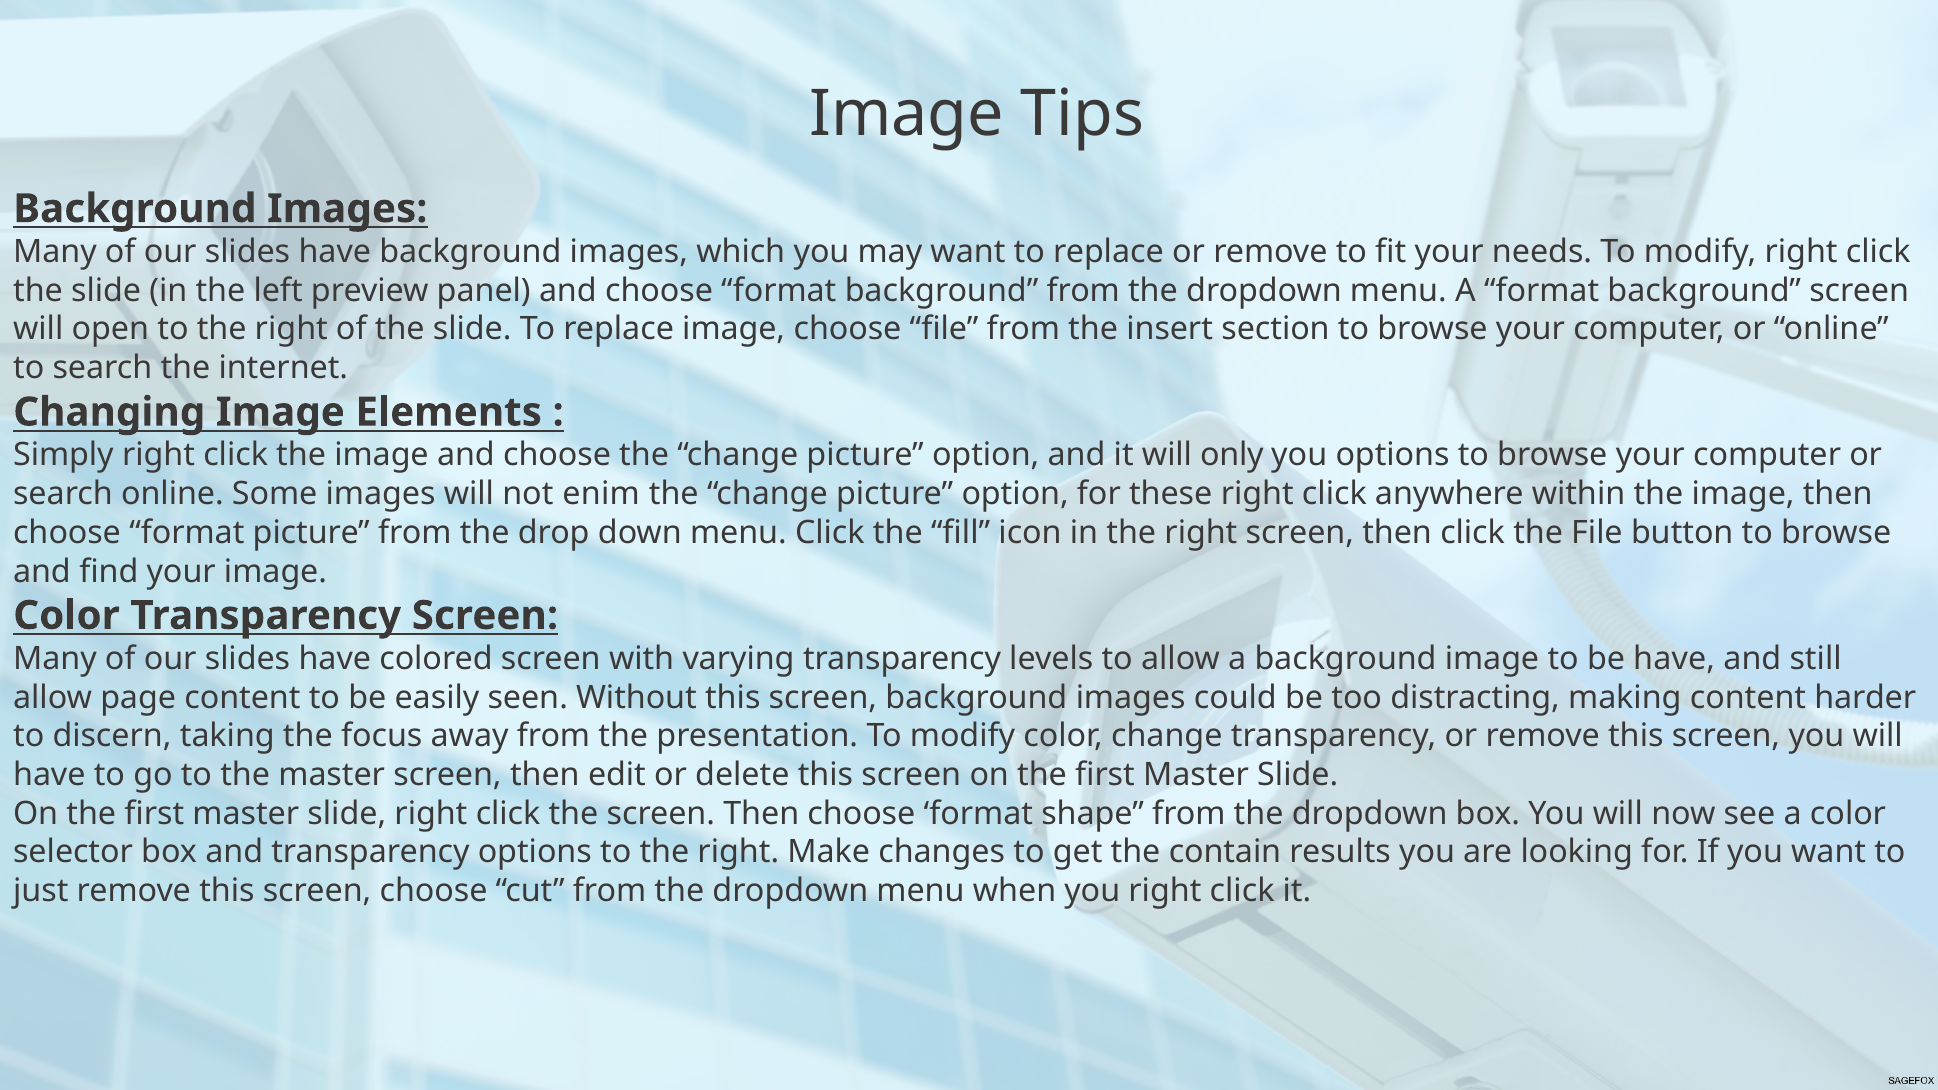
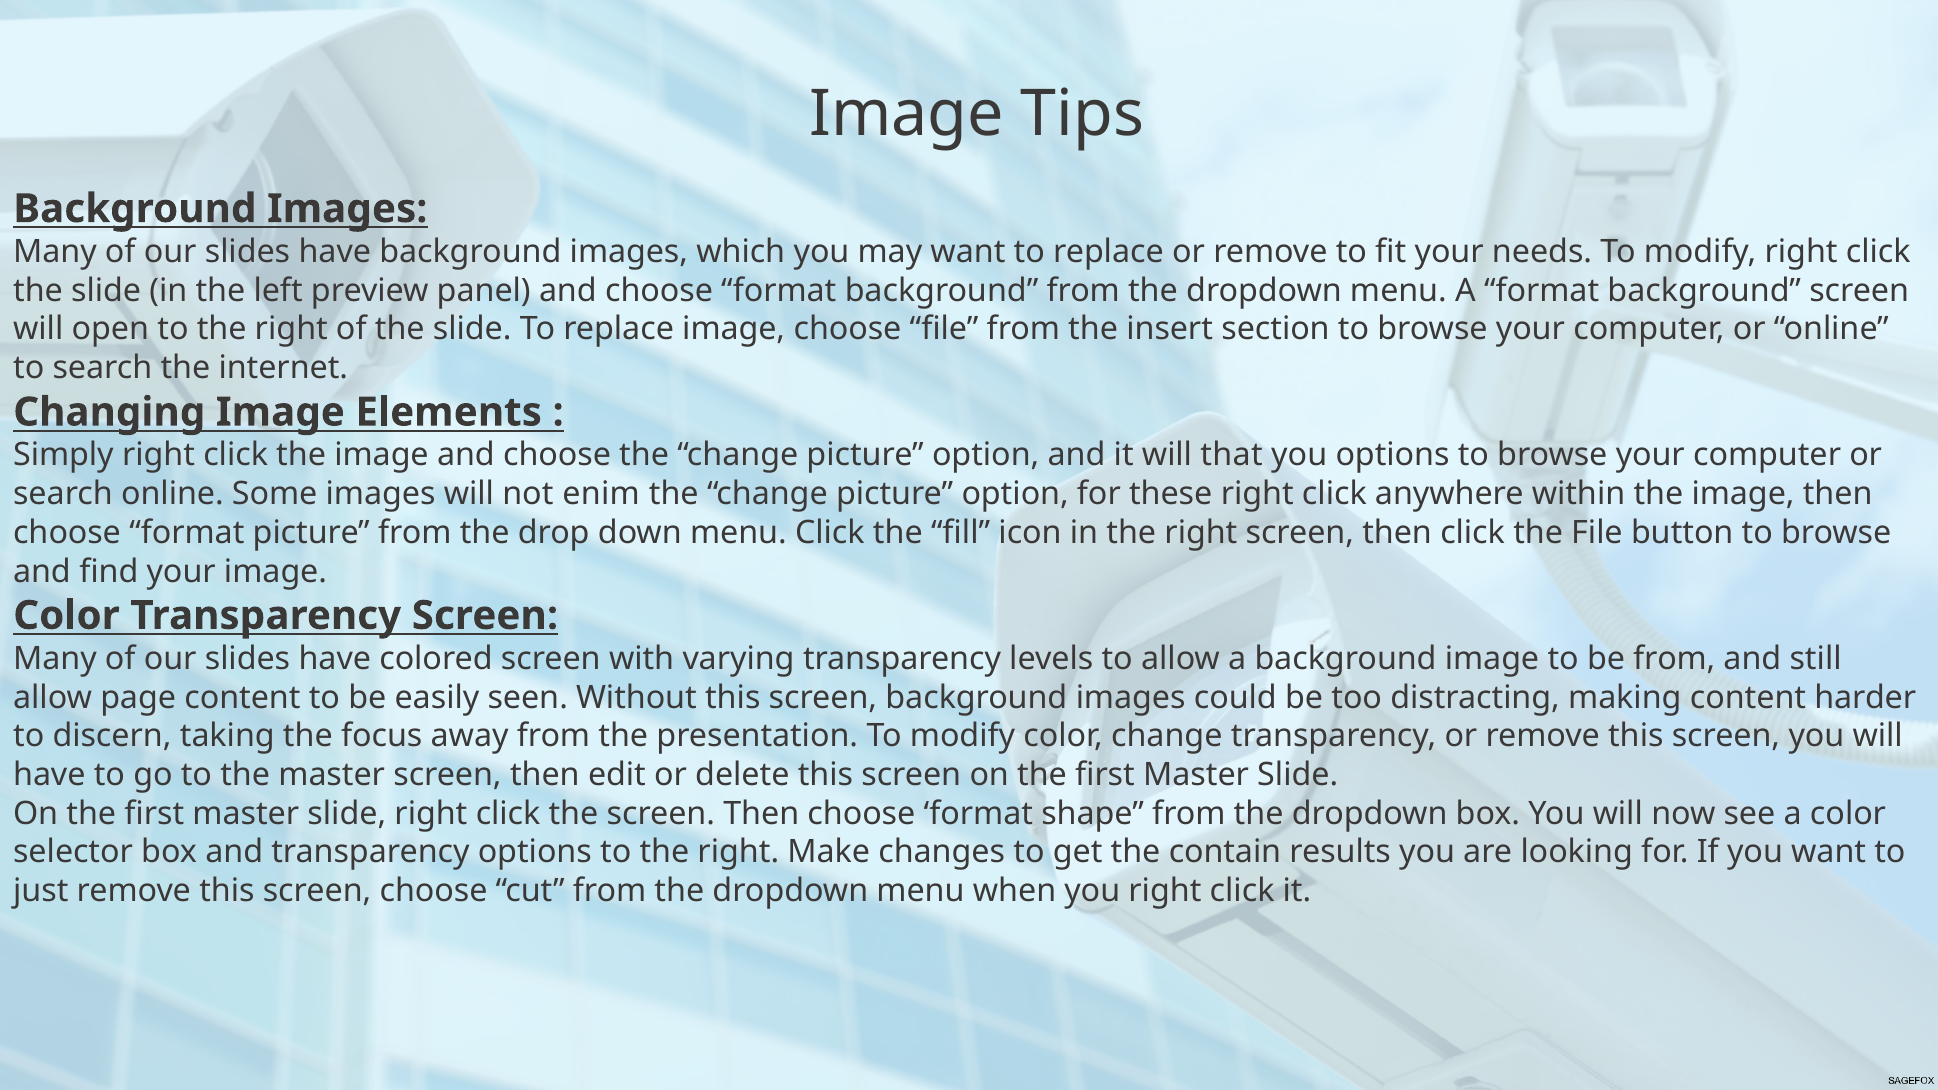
only: only -> that (1232, 455)
be have: have -> from (1674, 659)
